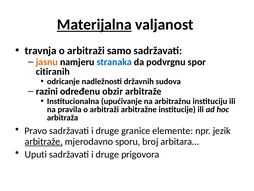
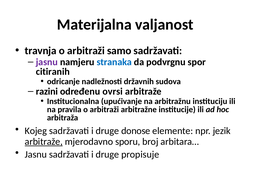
Materijalna underline: present -> none (94, 25)
jasnu colour: orange -> purple (47, 62)
obzir: obzir -> ovrsi (113, 91)
Pravo: Pravo -> Kojeg (36, 131)
granice: granice -> donose (136, 131)
Uputi: Uputi -> Jasnu (36, 154)
prigovora: prigovora -> propisuje (140, 154)
